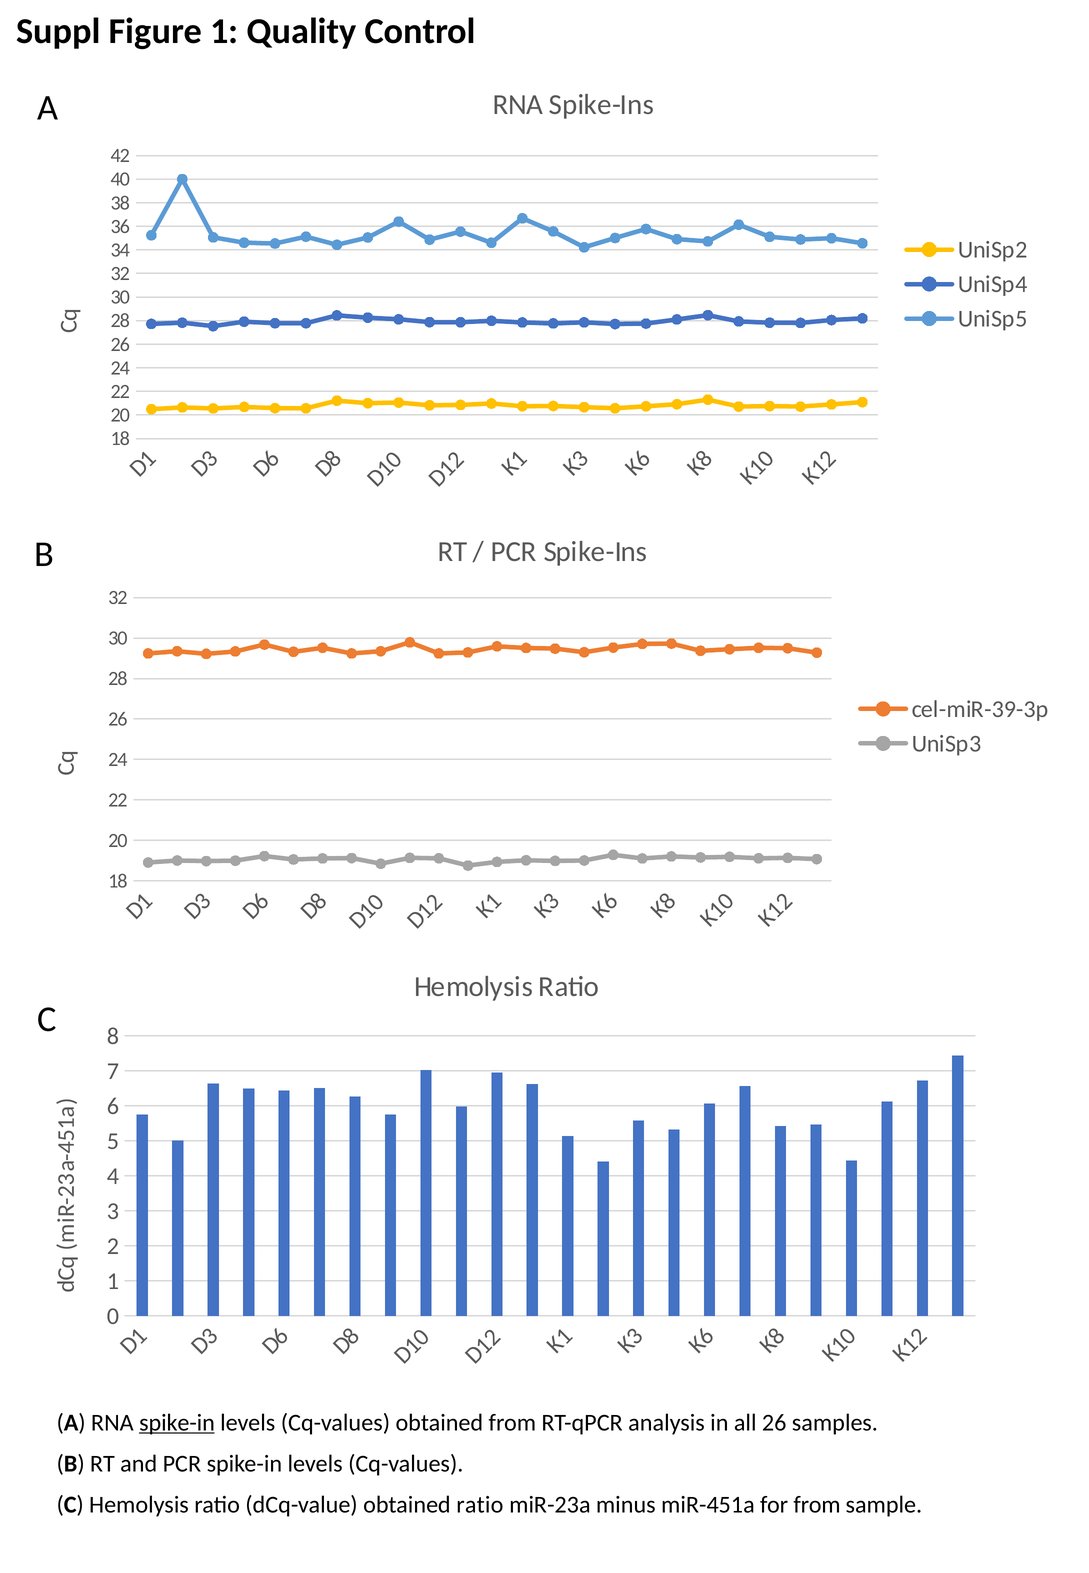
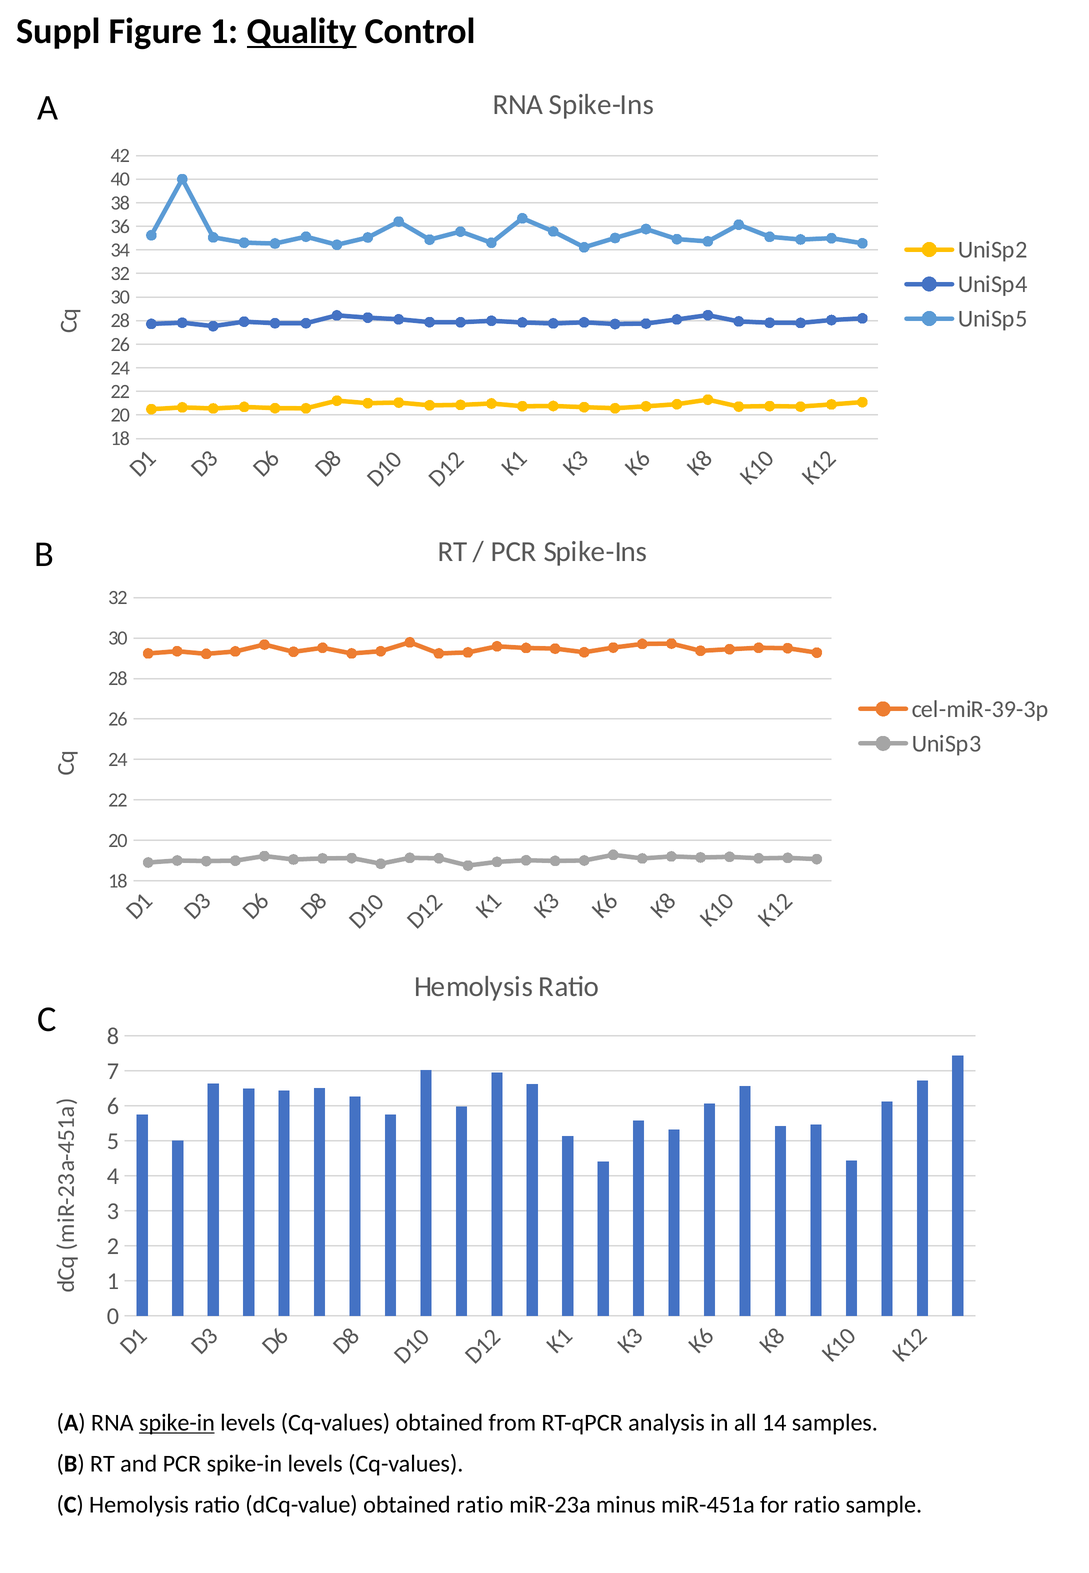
Quality underline: none -> present (302, 31)
all 26: 26 -> 14 (774, 1423)
for from: from -> ratio (817, 1505)
